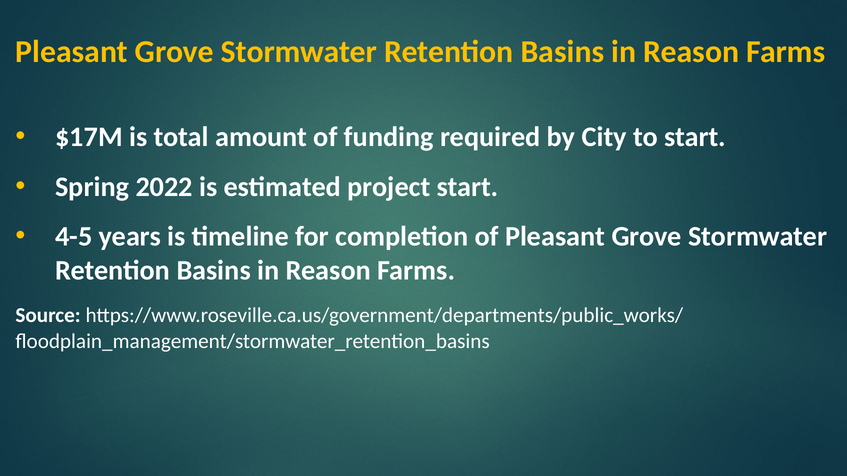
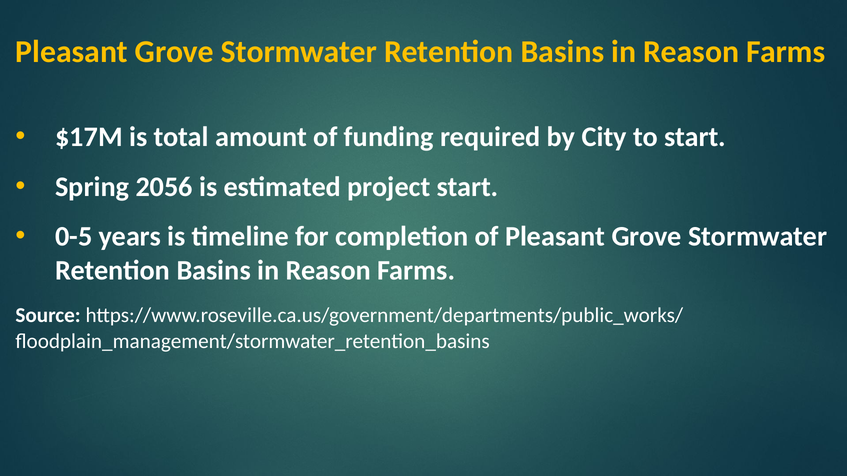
2022: 2022 -> 2056 (164, 187)
4-5: 4-5 -> 0-5 (74, 237)
